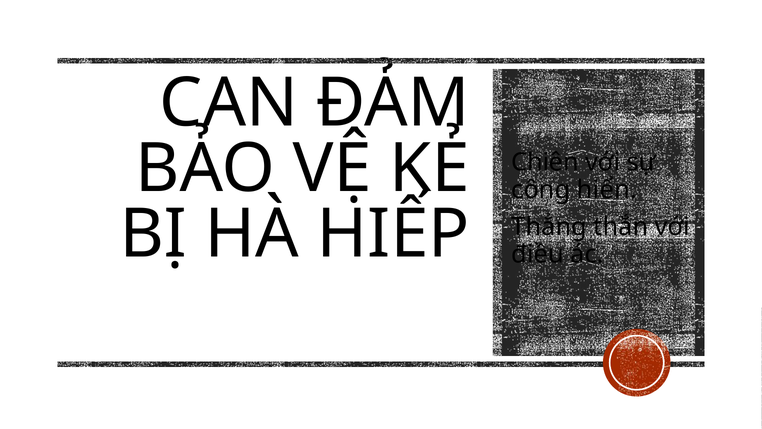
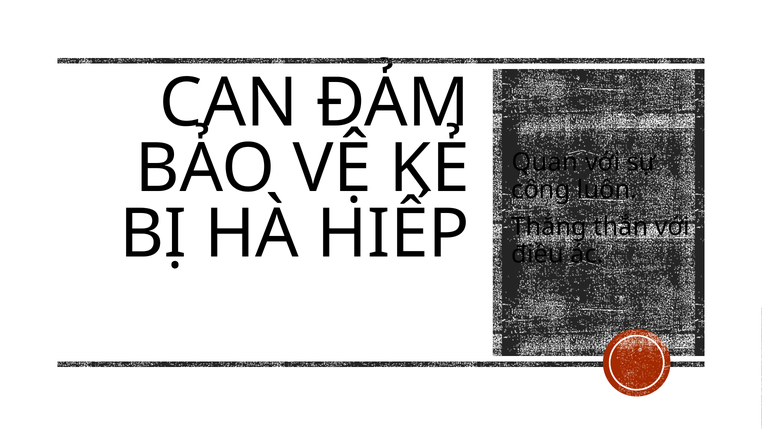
Chiên: Chiên -> Quan (545, 162)
hiển: hiển -> luôn (607, 190)
